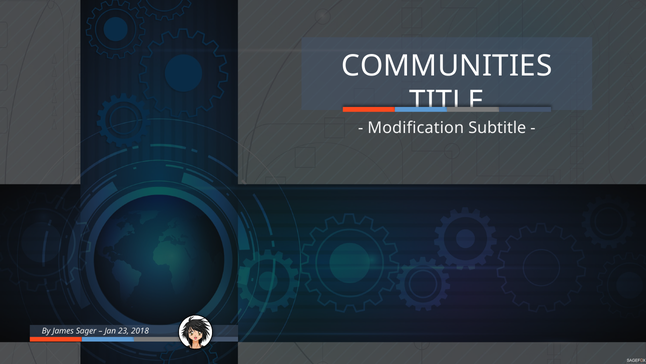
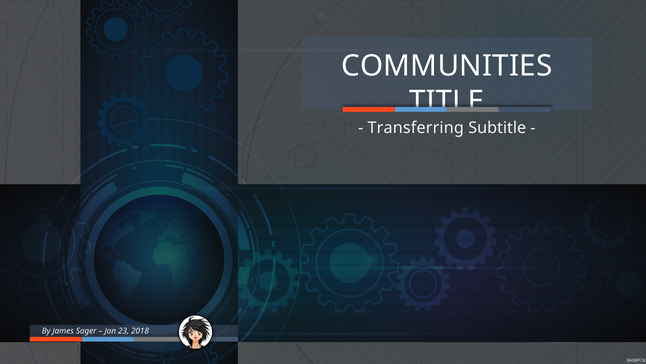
Modification: Modification -> Transferring (416, 128)
